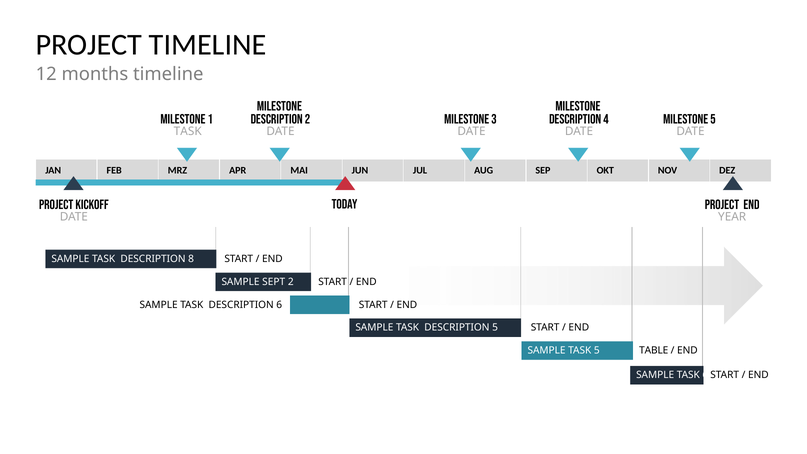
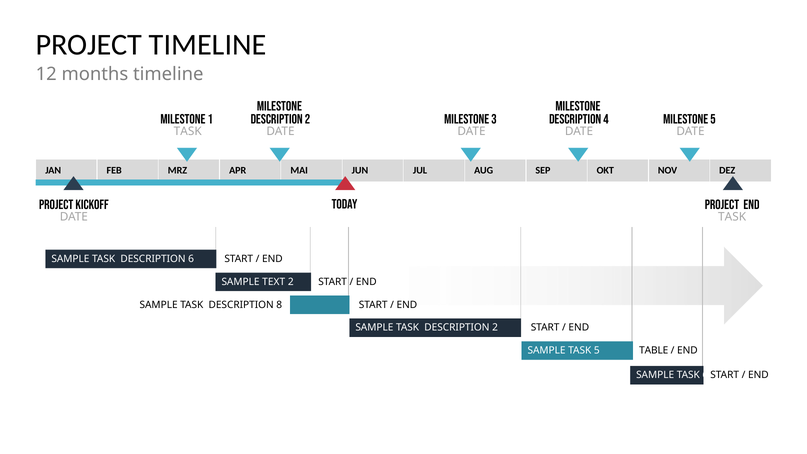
YEAR: YEAR -> TASK (732, 217)
8: 8 -> 6 (191, 259)
SEPT: SEPT -> TEXT (274, 282)
6: 6 -> 8 (279, 305)
TASK DESCRIPTION 5: 5 -> 2 (495, 328)
